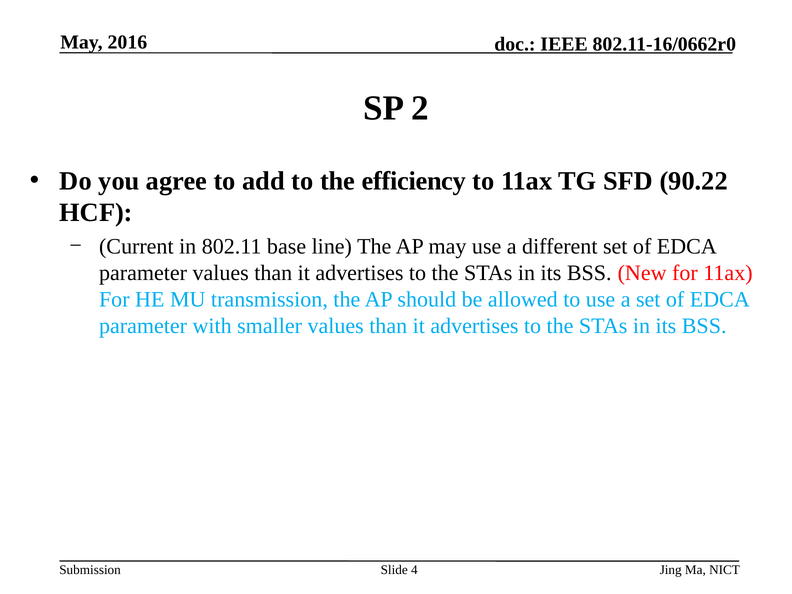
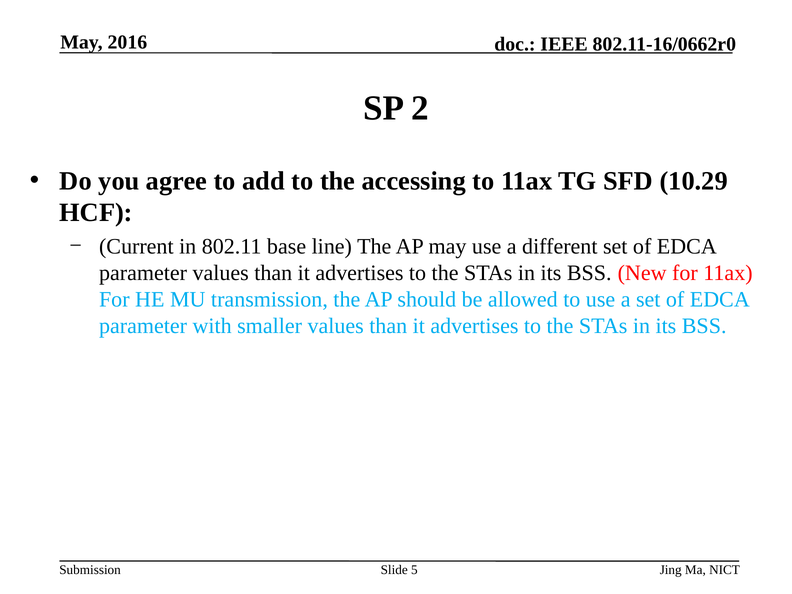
efficiency: efficiency -> accessing (414, 181)
90.22: 90.22 -> 10.29 (694, 181)
4: 4 -> 5 (414, 570)
